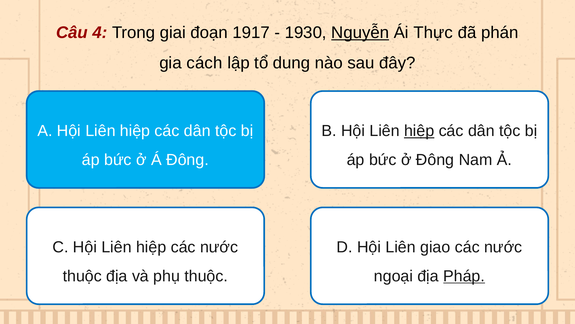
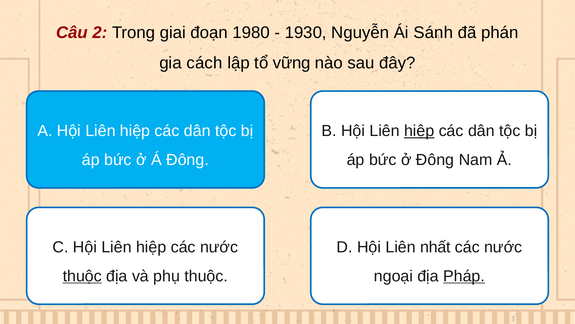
4: 4 -> 2 (100, 33)
1917: 1917 -> 1980 (251, 33)
Nguyễn underline: present -> none (360, 33)
Thực: Thực -> Sánh (433, 33)
dung: dung -> vững (292, 63)
giao: giao -> nhất (435, 247)
thuộc underline: none -> present (82, 276)
